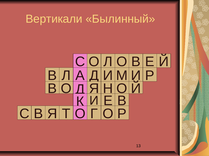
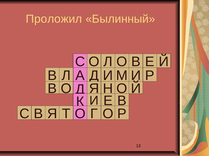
Вертикали: Вертикали -> Проложил (54, 19)
